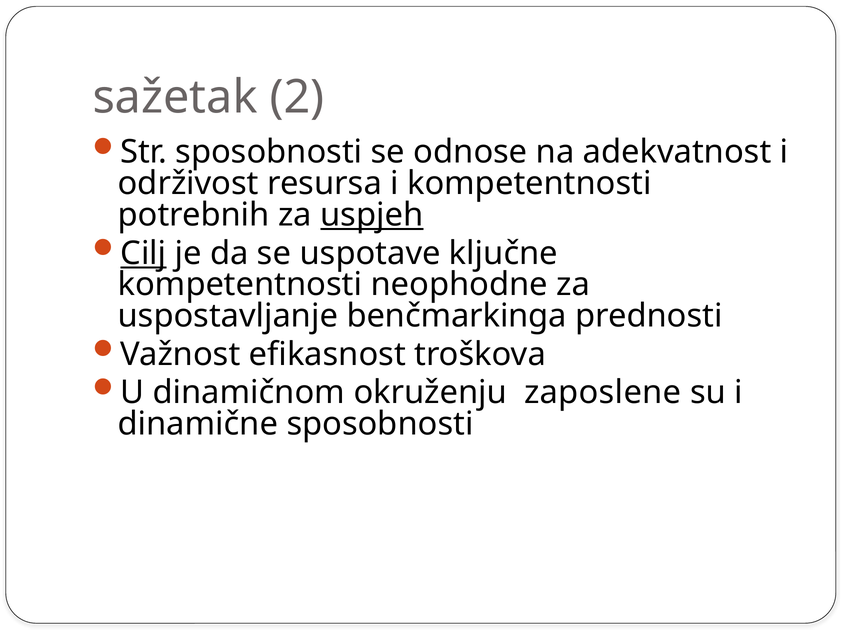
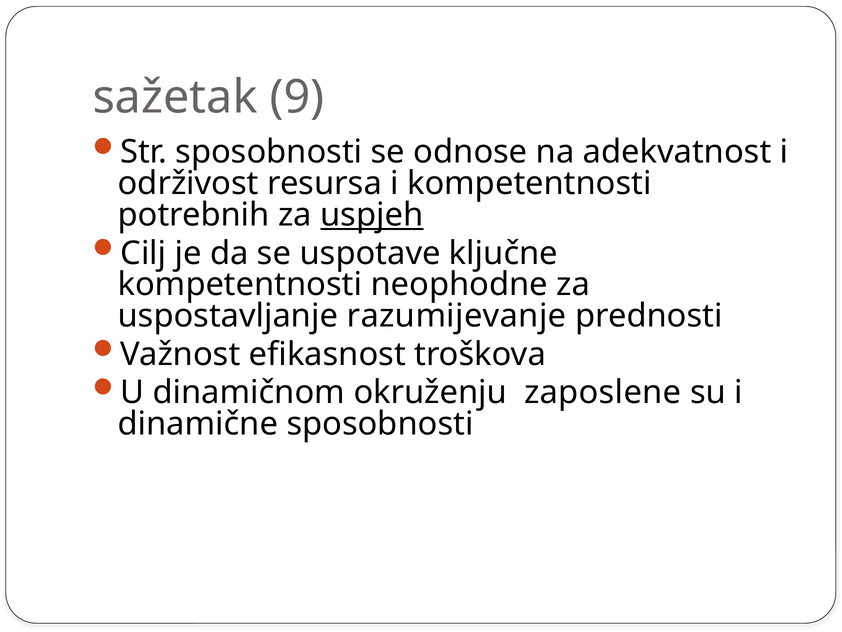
2: 2 -> 9 (297, 97)
Cilj underline: present -> none (143, 253)
benčmarkinga: benčmarkinga -> razumijevanje (456, 316)
